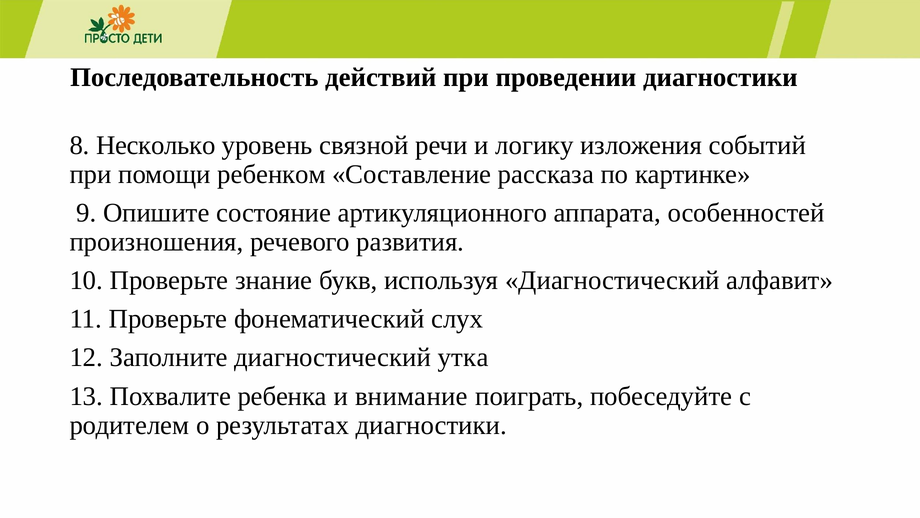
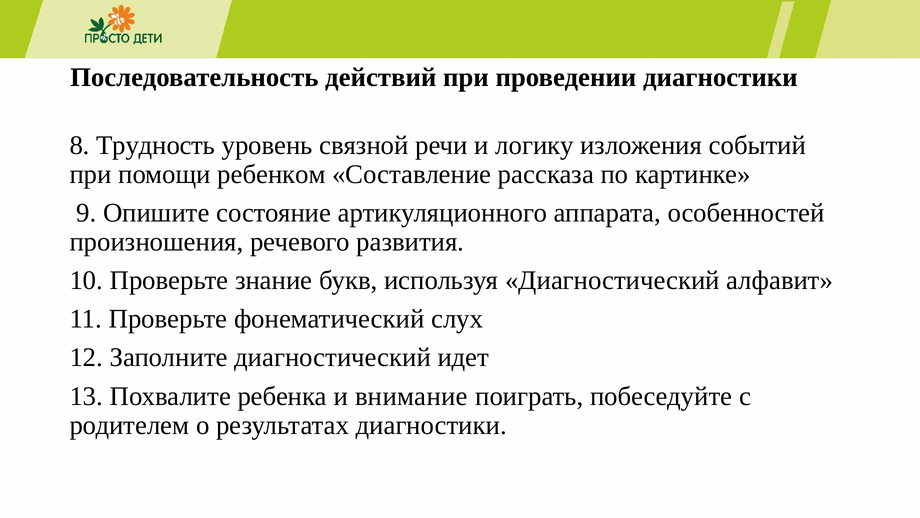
Несколько: Несколько -> Трудность (156, 145)
утка: утка -> идет (463, 357)
